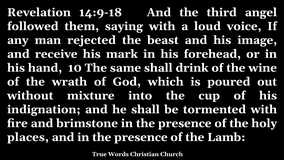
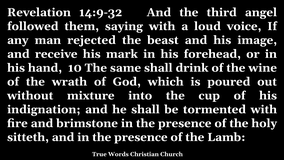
14:9-18: 14:9-18 -> 14:9-32 (101, 12)
places: places -> sitteth (28, 137)
